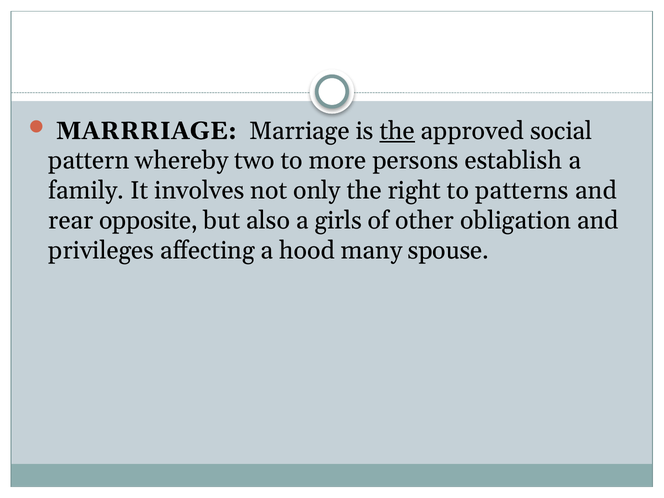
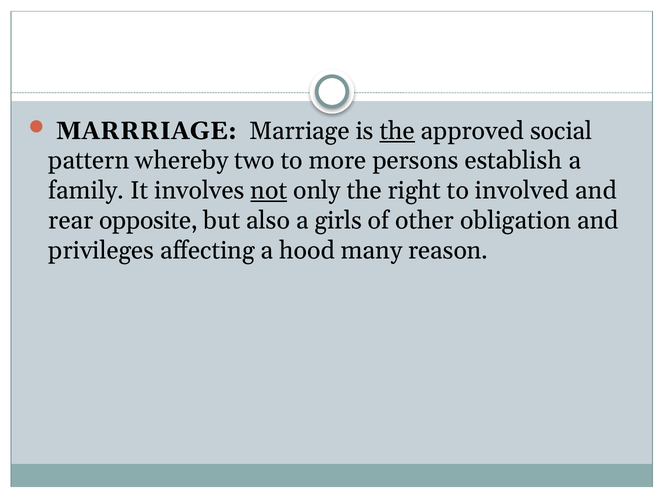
not underline: none -> present (269, 191)
patterns: patterns -> involved (522, 191)
spouse: spouse -> reason (448, 250)
